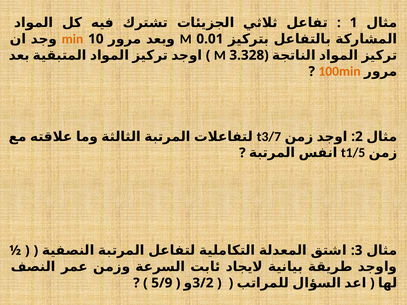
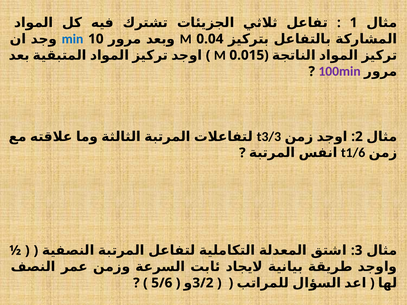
min colour: orange -> blue (73, 39)
0.01: 0.01 -> 0.04 (210, 39)
3.328: 3.328 -> 0.015 (247, 55)
100min colour: orange -> purple (340, 72)
t3/7: t3/7 -> t3/3 (269, 137)
t1/5: t1/5 -> t1/6 (353, 153)
5/9: 5/9 -> 5/6 (162, 283)
